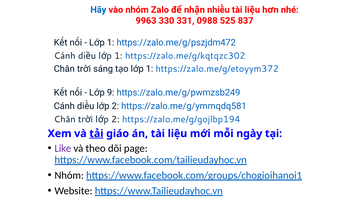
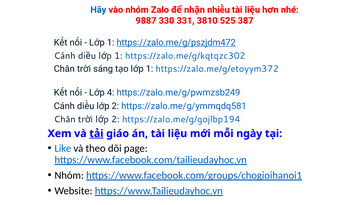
9963: 9963 -> 9887 (146, 21)
0988: 0988 -> 3810 (207, 21)
837: 837 -> 387 (246, 21)
https://zalo.me/g/pszjdm472 underline: none -> present (176, 42)
9: 9 -> 4 (111, 93)
Like colour: purple -> blue (63, 148)
